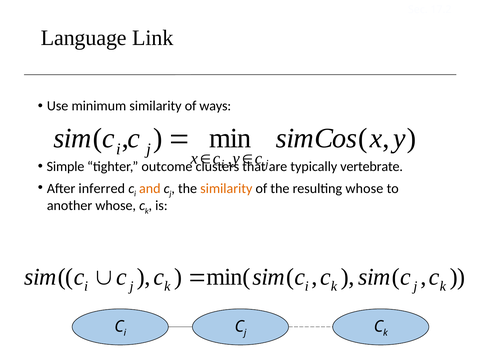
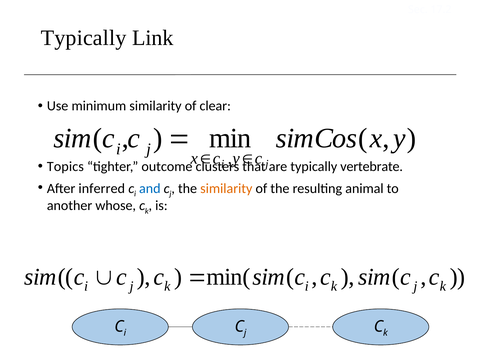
Language: Language -> Typically (84, 38)
ways: ways -> clear (215, 106)
Simple: Simple -> Topics (65, 166)
and colour: orange -> blue (150, 188)
resulting whose: whose -> animal (364, 188)
